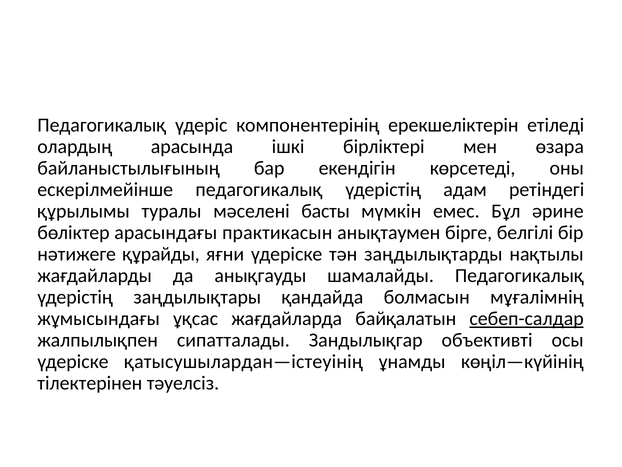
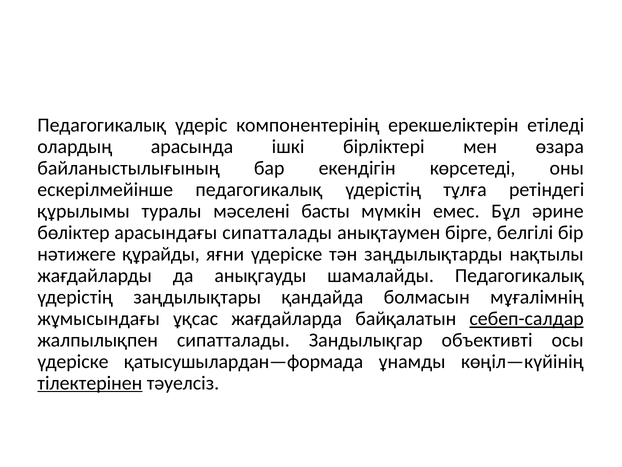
адам: адам -> тұлға (465, 190)
арасындағы практикасын: практикасын -> сипатталады (277, 233)
қатысушылардан—істеуінің: қатысушылардан—істеуінің -> қатысушылардан—формада (244, 361)
тілектерінен underline: none -> present (90, 383)
